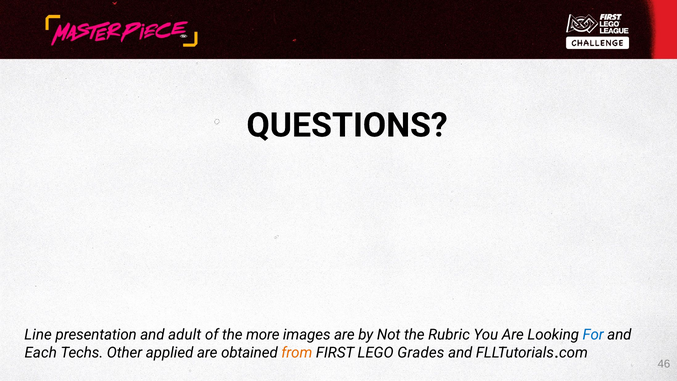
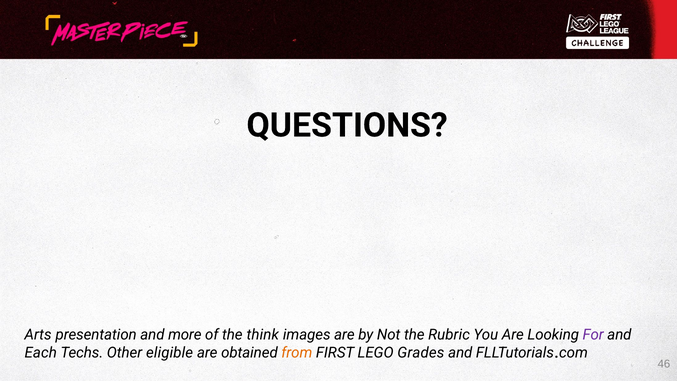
Line: Line -> Arts (38, 335)
adult: adult -> more (185, 335)
more: more -> think (263, 335)
For colour: blue -> purple (593, 335)
applied: applied -> eligible (170, 353)
